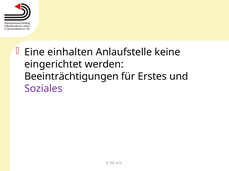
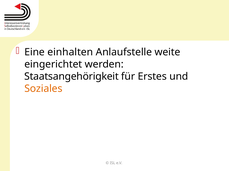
keine: keine -> weite (167, 52)
Beeinträchtigungen: Beeinträchtigungen -> Staatsangehörigkeit (71, 77)
Soziales colour: purple -> orange (43, 89)
